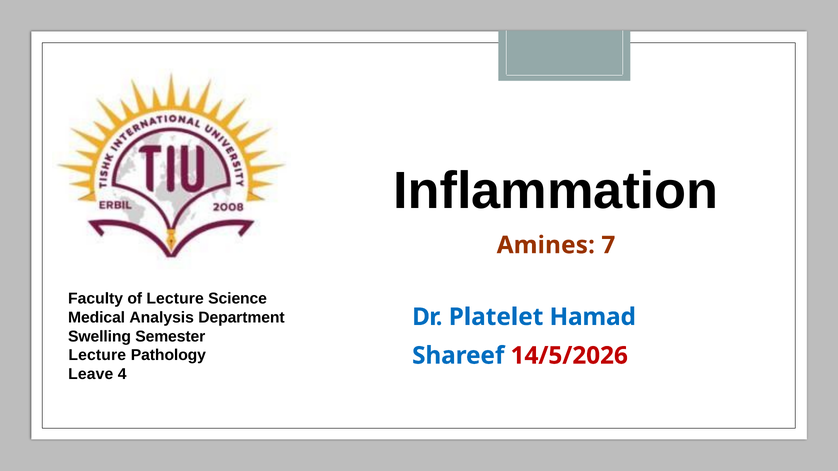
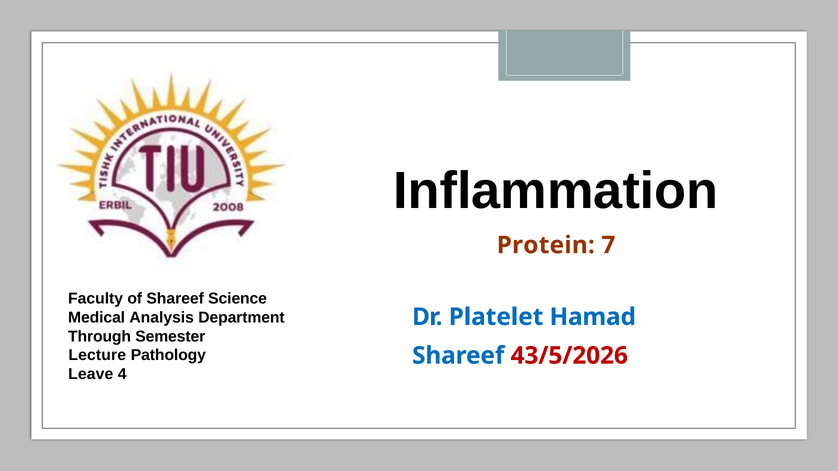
Amines: Amines -> Protein (546, 245)
of Lecture: Lecture -> Shareef (175, 299)
Swelling: Swelling -> Through (100, 337)
14/5/2026: 14/5/2026 -> 43/5/2026 (569, 356)
